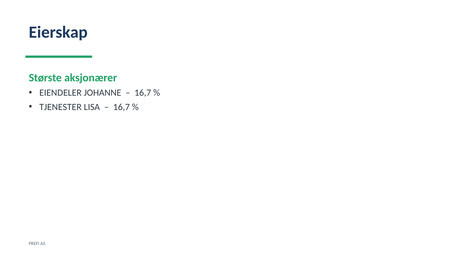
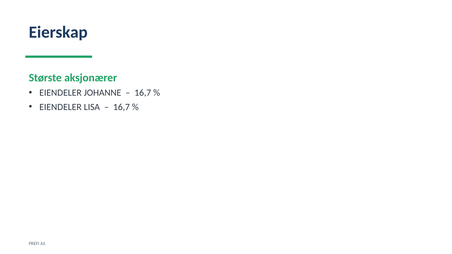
TJENESTER: TJENESTER -> EIENDELER (61, 107)
